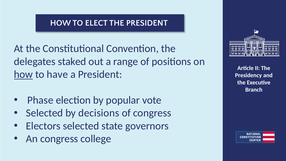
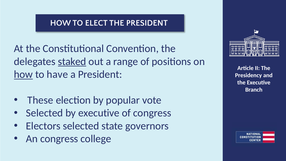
staked underline: none -> present (72, 61)
Phase: Phase -> These (40, 100)
by decisions: decisions -> executive (99, 113)
